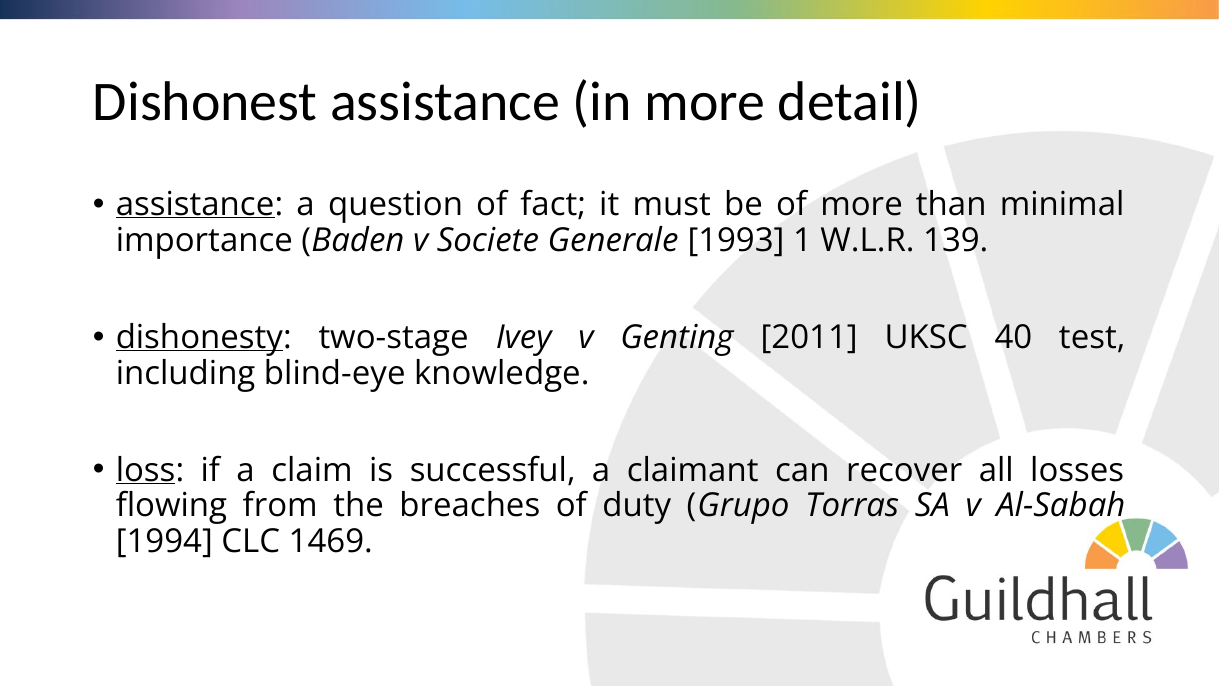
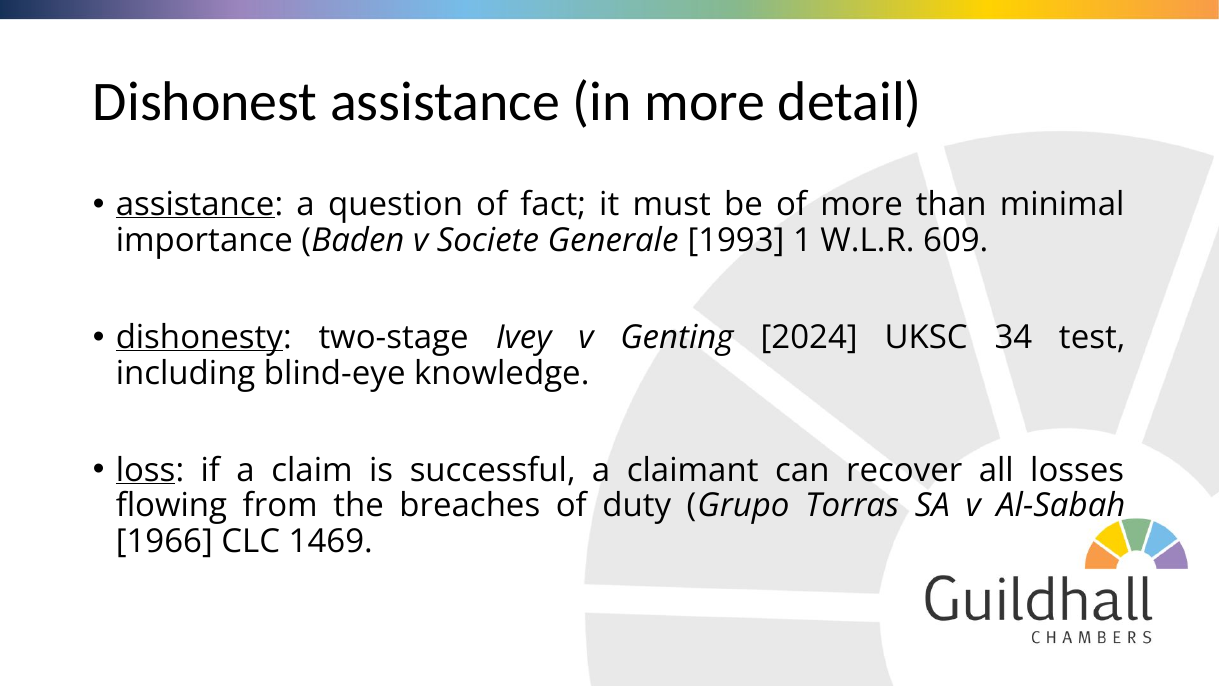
139: 139 -> 609 (956, 241)
2011: 2011 -> 2024 (809, 337)
40: 40 -> 34 (1013, 337)
1994: 1994 -> 1966 (164, 541)
